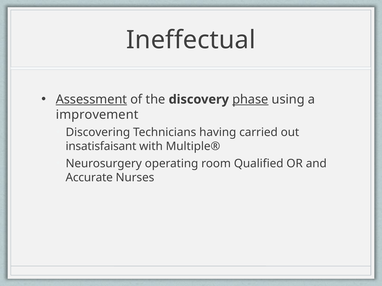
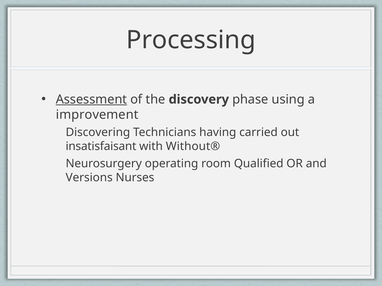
Ineffectual: Ineffectual -> Processing (191, 40)
phase underline: present -> none (250, 100)
Multiple®: Multiple® -> Without® (193, 147)
Accurate: Accurate -> Versions (89, 178)
